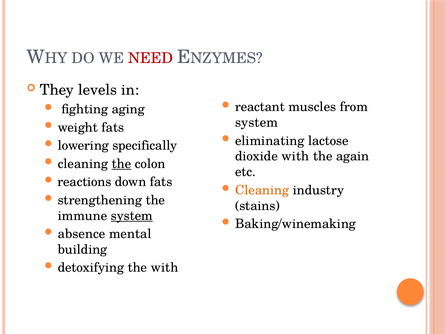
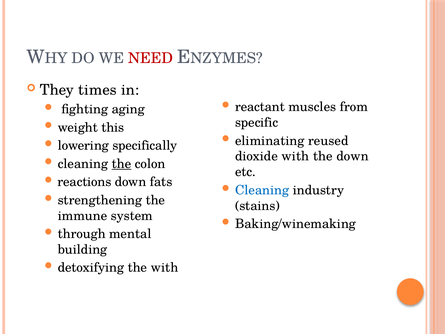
levels: levels -> times (98, 90)
system: system -> specific (257, 123)
weight fats: fats -> this (113, 127)
lactose: lactose -> reused (328, 141)
the again: again -> down (353, 156)
Cleaning colour: orange -> blue (262, 190)
system underline: present -> none (132, 216)
absence: absence -> through (82, 234)
